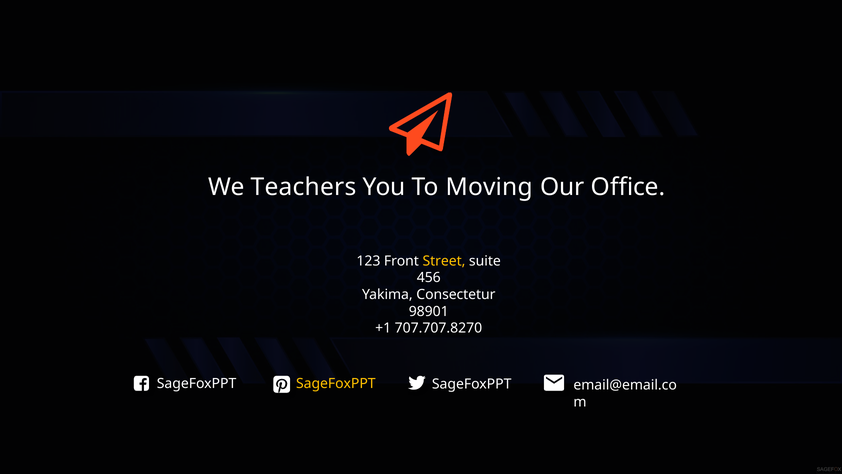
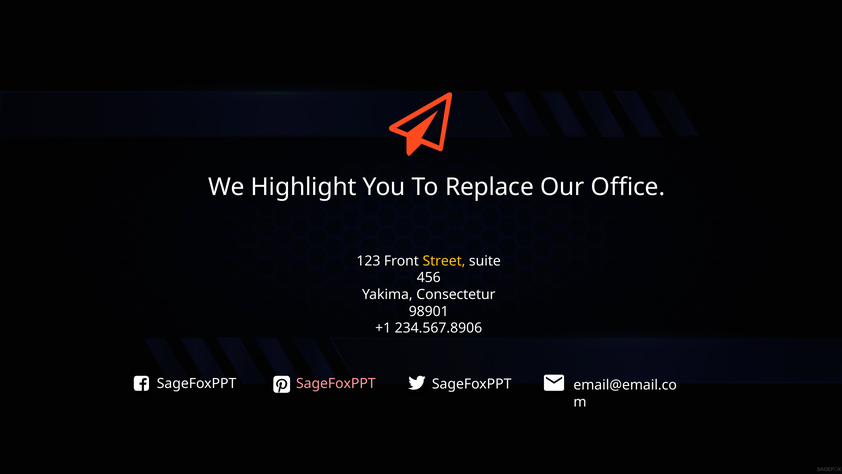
Teachers: Teachers -> Highlight (304, 187)
Moving: Moving -> Replace (489, 187)
707.707.8270: 707.707.8270 -> 234.567.8906 (438, 328)
SageFoxPPT colour: yellow -> pink (336, 383)
